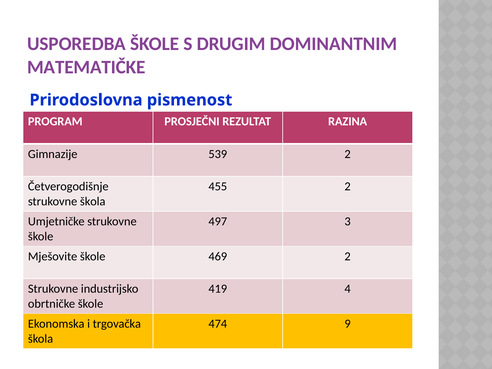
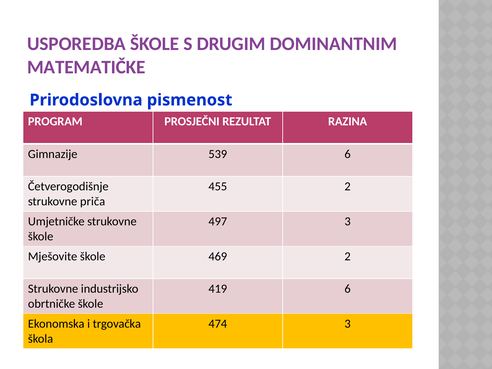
539 2: 2 -> 6 (348, 154)
strukovne škola: škola -> priča (93, 201)
419 4: 4 -> 6 (348, 289)
474 9: 9 -> 3 (348, 324)
